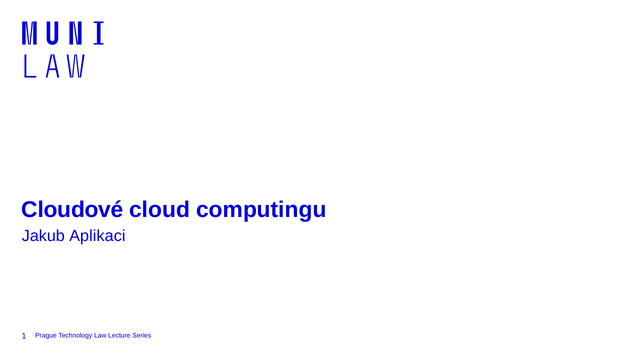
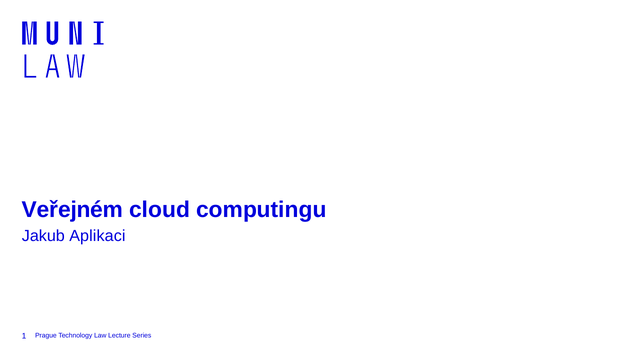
Cloudové: Cloudové -> Veřejném (73, 210)
